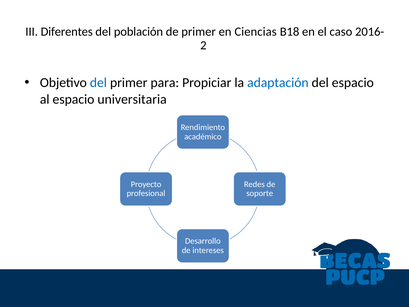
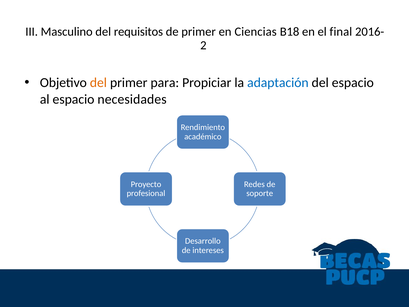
Diferentes: Diferentes -> Masculino (67, 32)
población: población -> requisitos (138, 32)
caso: caso -> final (341, 32)
del colour: blue -> orange (98, 83)
universitaria: universitaria -> necesidades (132, 99)
